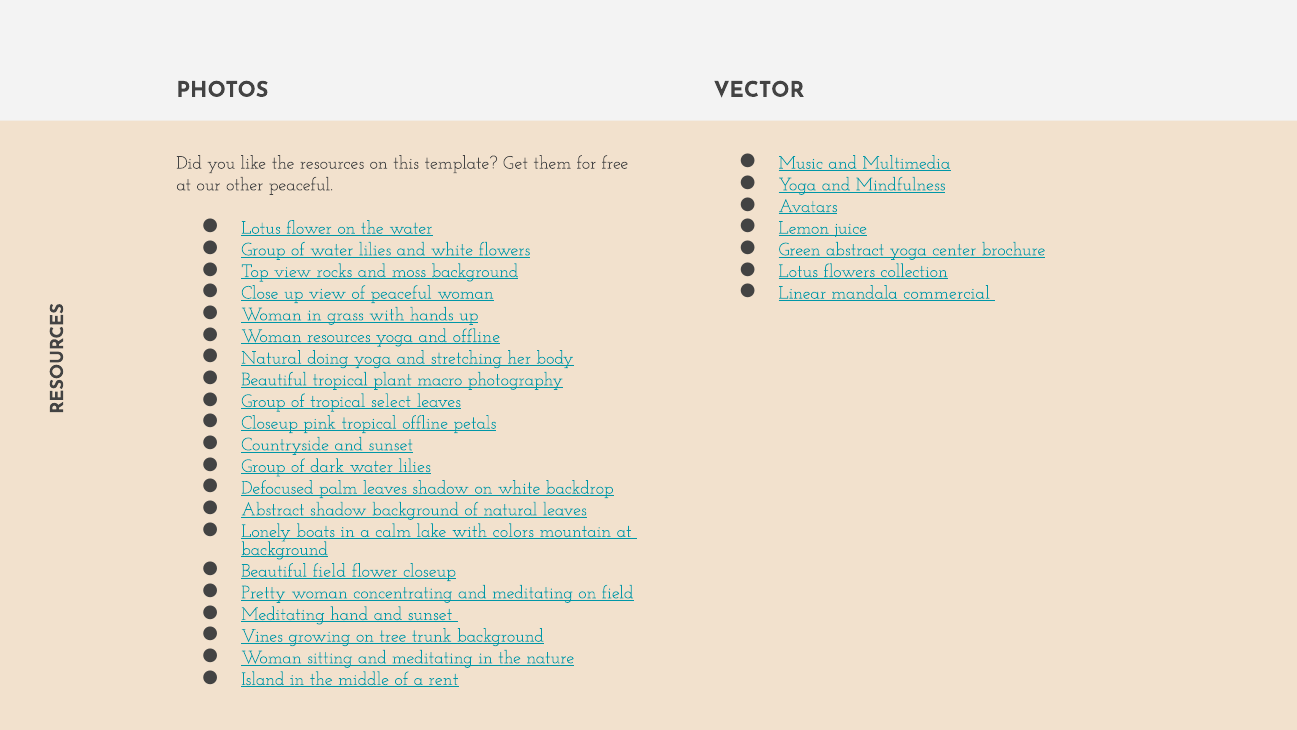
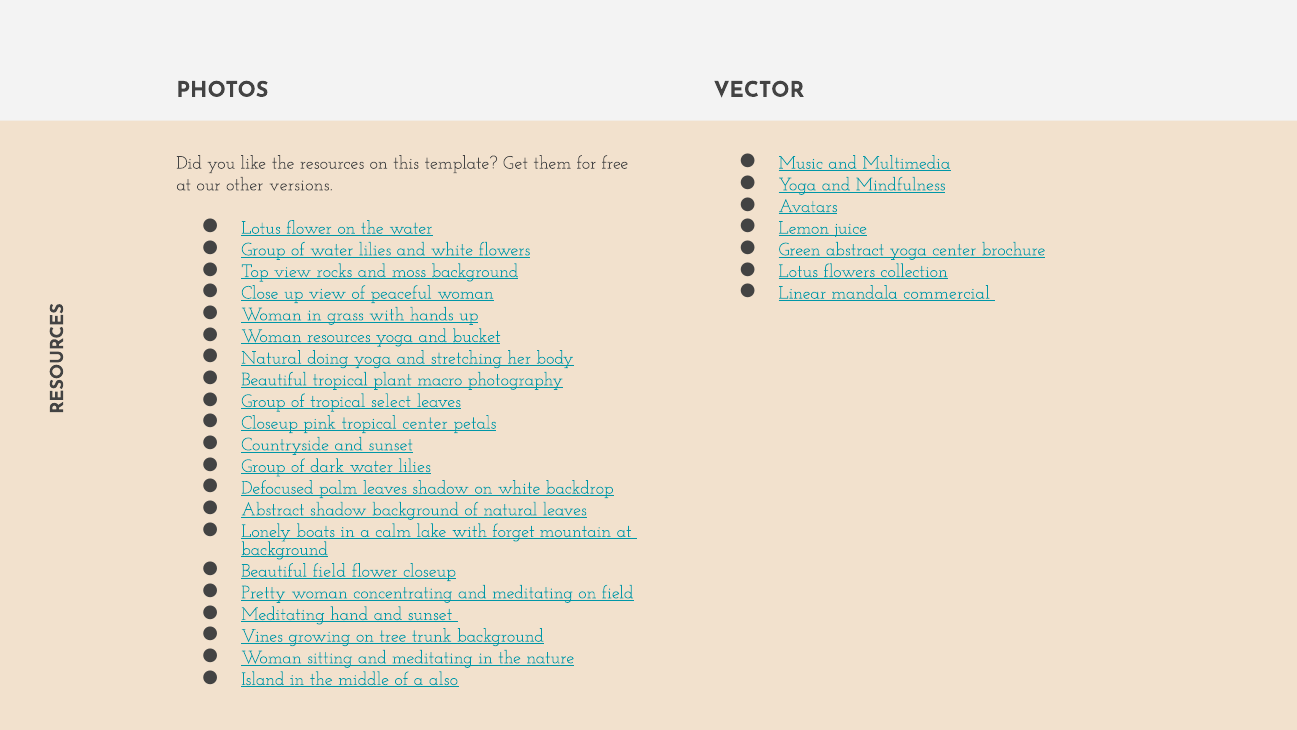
other peaceful: peaceful -> versions (301, 184)
and offline: offline -> bucket (477, 336)
tropical offline: offline -> center (425, 422)
colors: colors -> forget (513, 531)
rent: rent -> also (443, 679)
